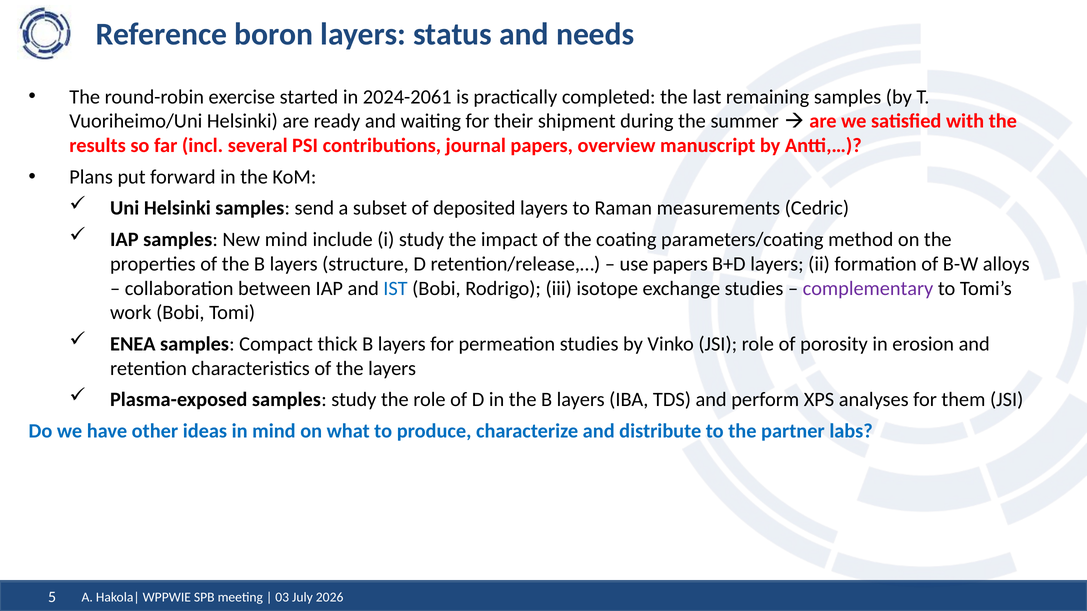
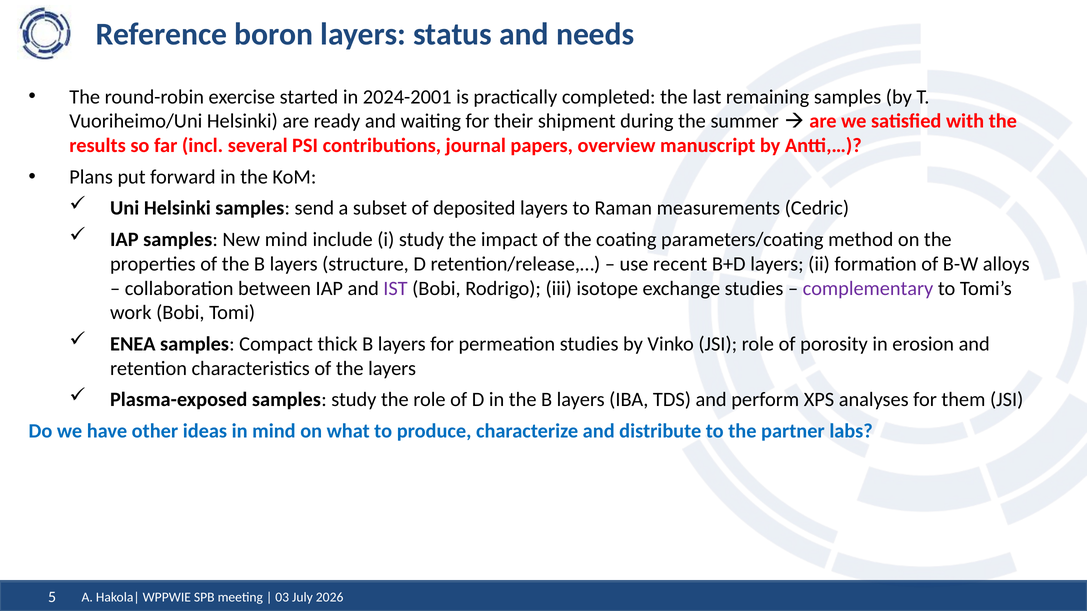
2024-2061: 2024-2061 -> 2024-2001 (407, 97)
use papers: papers -> recent (680, 264)
IST colour: blue -> purple (395, 288)
